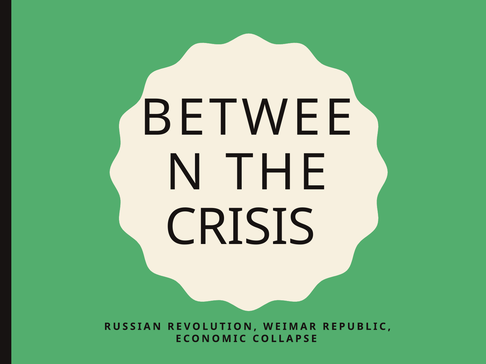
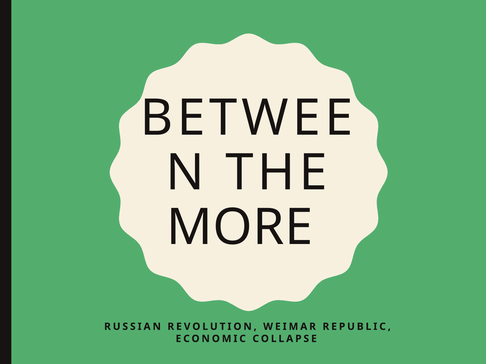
CRISIS: CRISIS -> MORE (240, 228)
